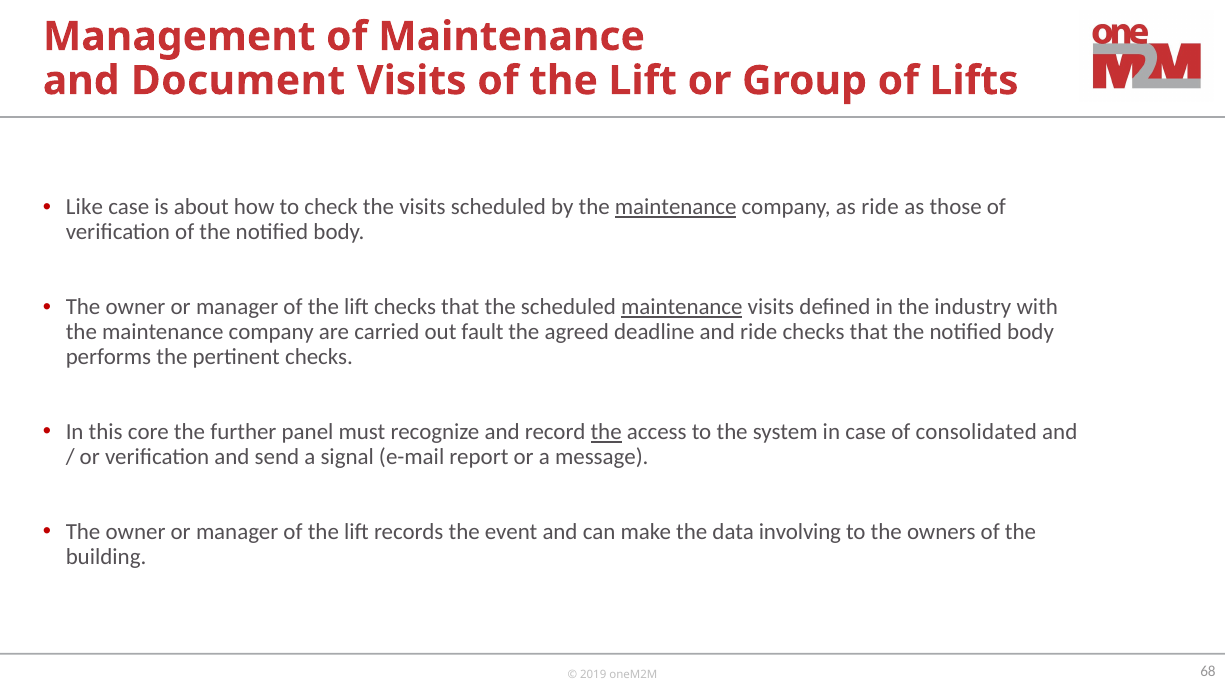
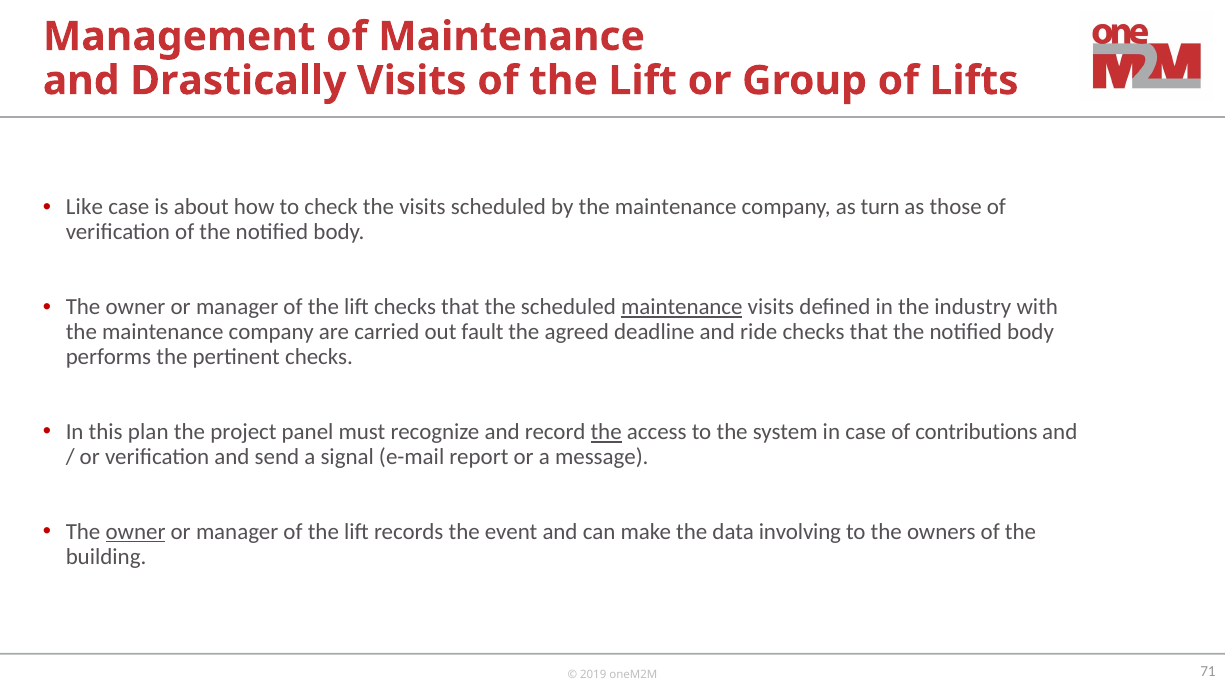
Document: Document -> Drastically (238, 81)
maintenance underline: present -> none (676, 207)
as ride: ride -> turn (880, 207)
core: core -> plan (148, 432)
further: further -> project (243, 432)
consolidated: consolidated -> contributions (976, 432)
owner underline: none -> present (136, 532)
68: 68 -> 71 (1208, 672)
